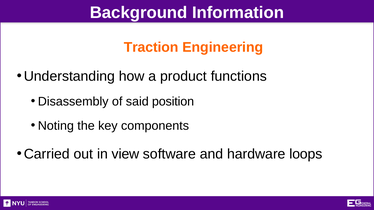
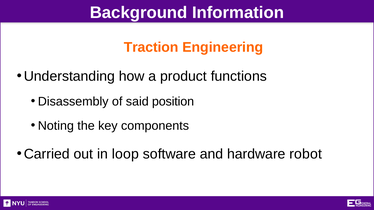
view: view -> loop (125, 154)
loops: loops -> robot (306, 154)
